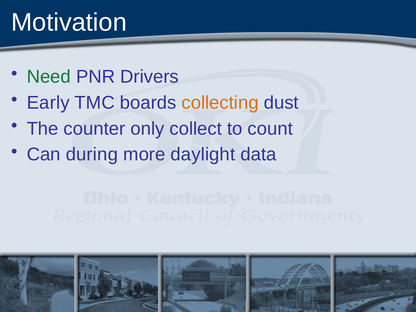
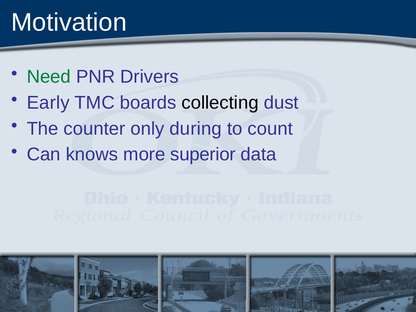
collecting colour: orange -> black (220, 103)
collect: collect -> during (196, 129)
during: during -> knows (92, 155)
daylight: daylight -> superior (203, 155)
